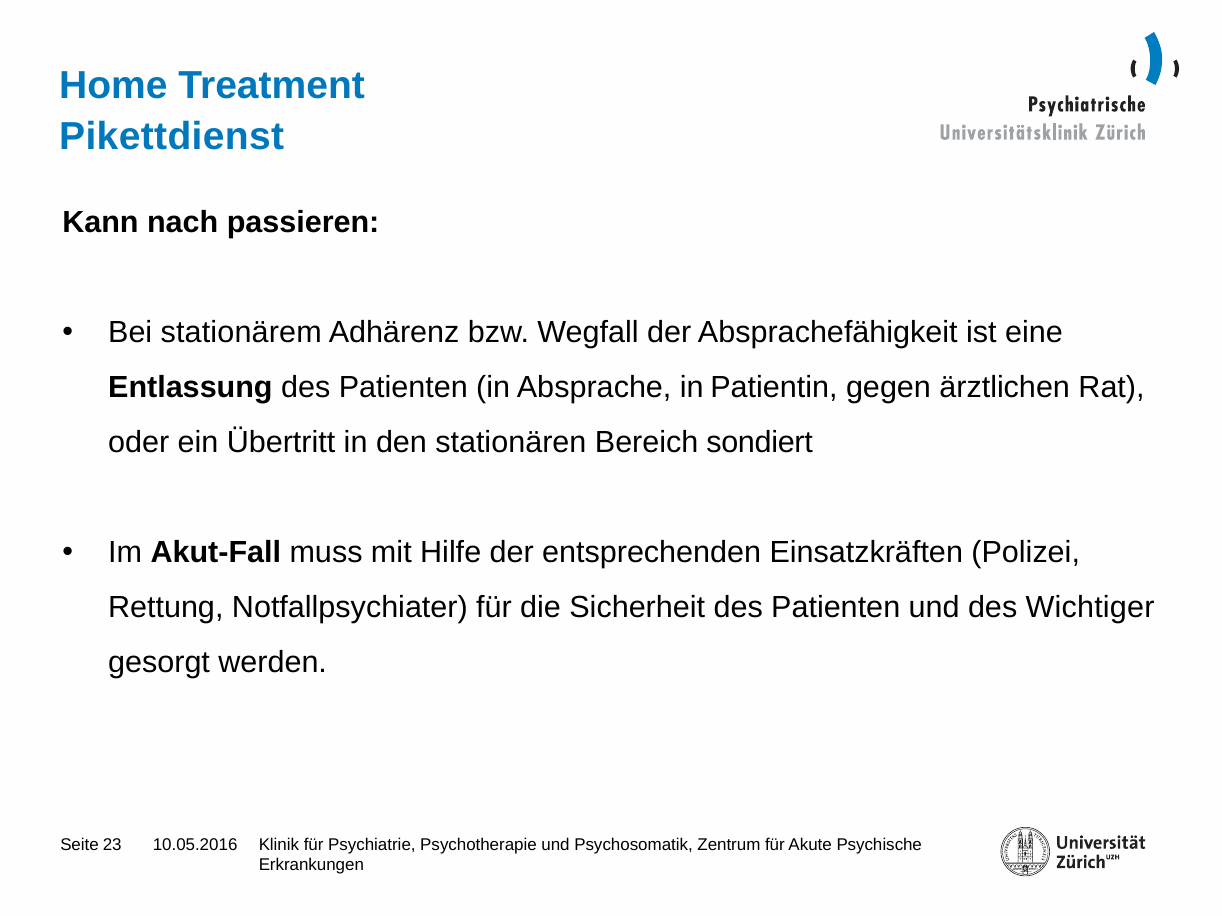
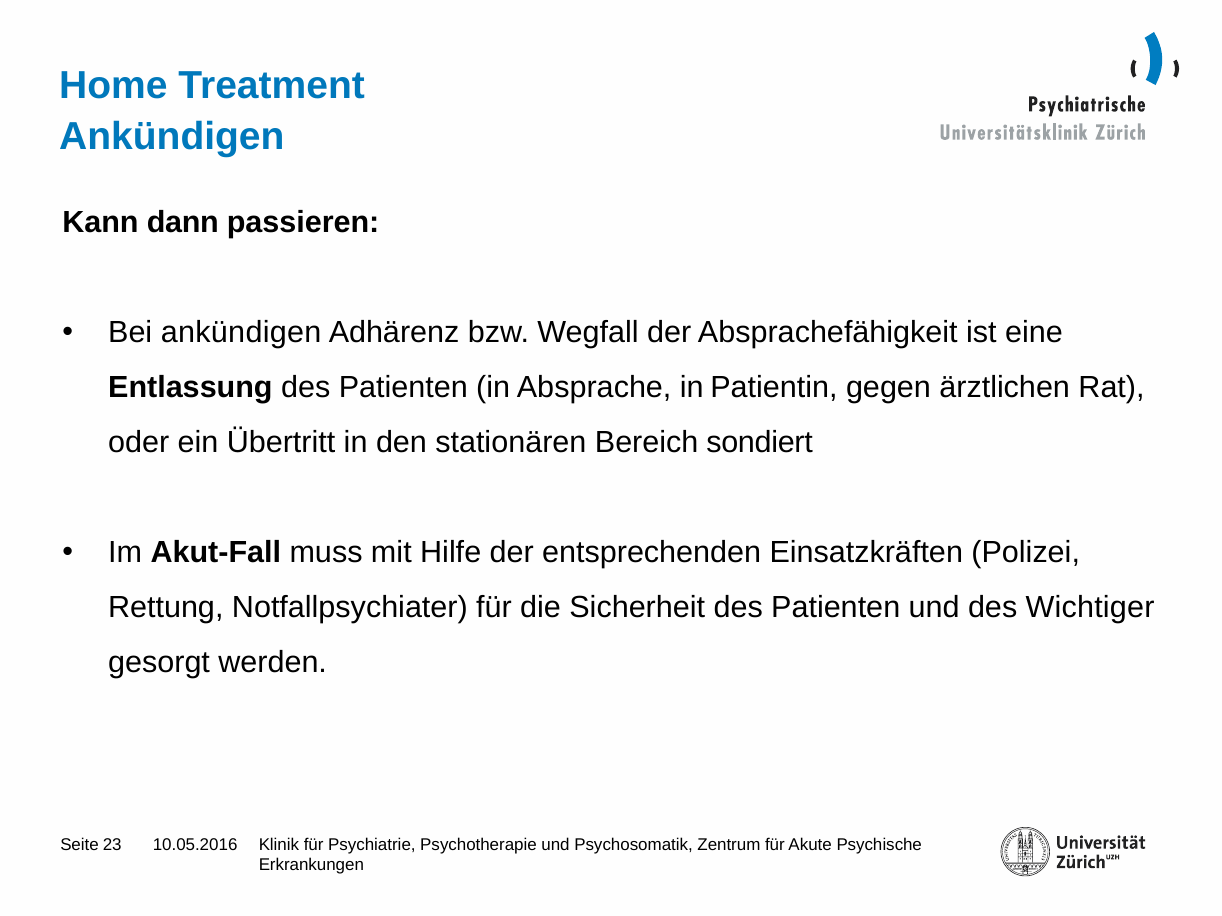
Pikettdienst: Pikettdienst -> Ankündigen (172, 136)
nach: nach -> dann (183, 223)
Bei stationärem: stationärem -> ankündigen (241, 333)
